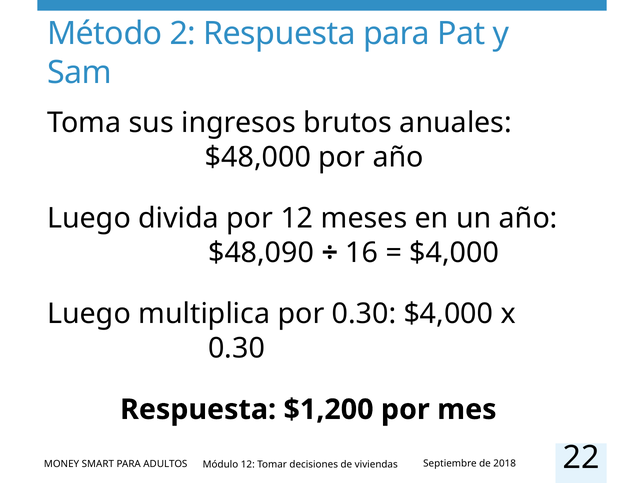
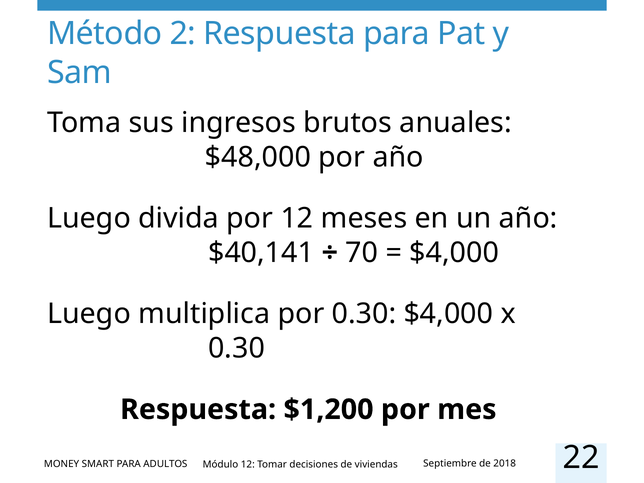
$48,090: $48,090 -> $40,141 (261, 253)
16: 16 -> 70 (362, 253)
